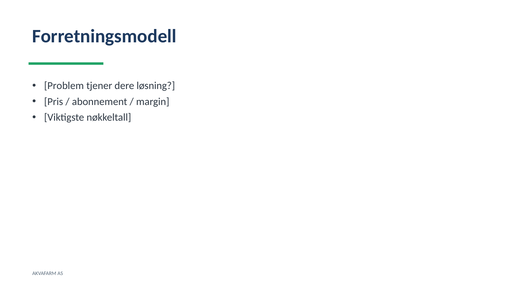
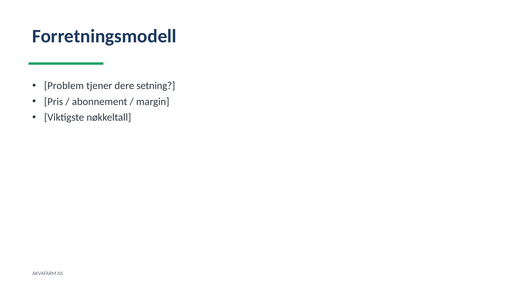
løsning: løsning -> setning (156, 86)
